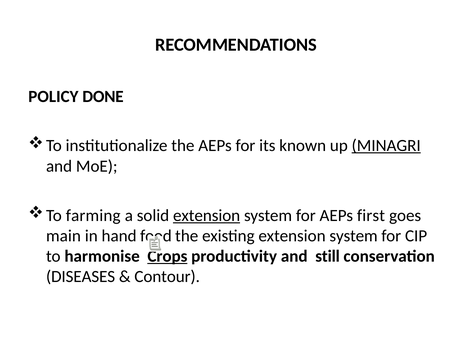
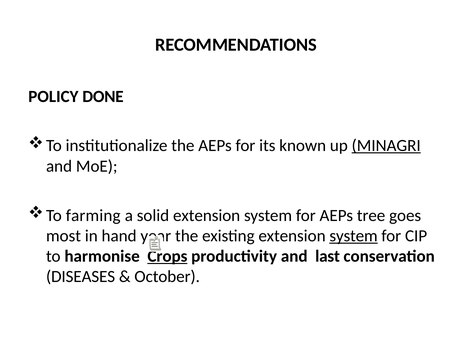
extension underline: present -> none (207, 215)
first: first -> tree (371, 215)
main: main -> most (64, 236)
food: food -> year (156, 236)
system underline: none -> present (354, 236)
still: still -> last (328, 256)
Contour: Contour -> October (167, 277)
